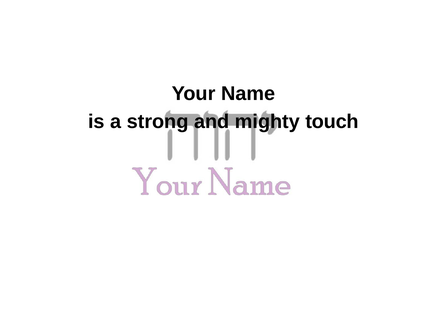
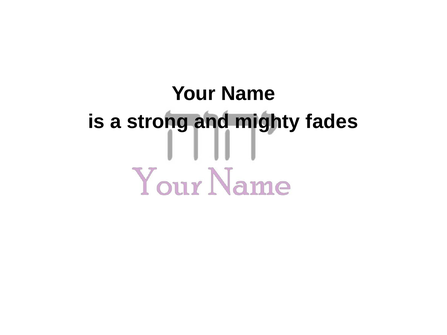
touch: touch -> fades (332, 122)
